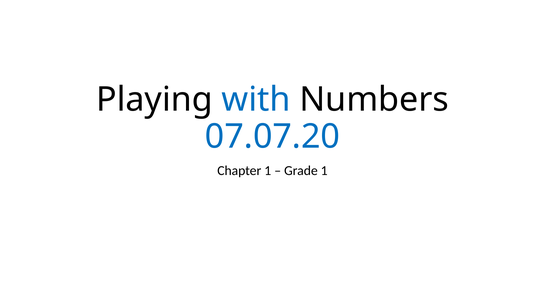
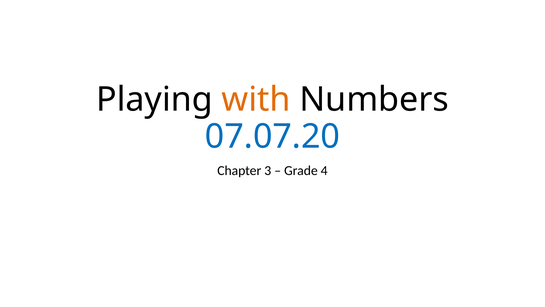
with colour: blue -> orange (256, 99)
Chapter 1: 1 -> 3 (268, 170)
Grade 1: 1 -> 4 (324, 170)
